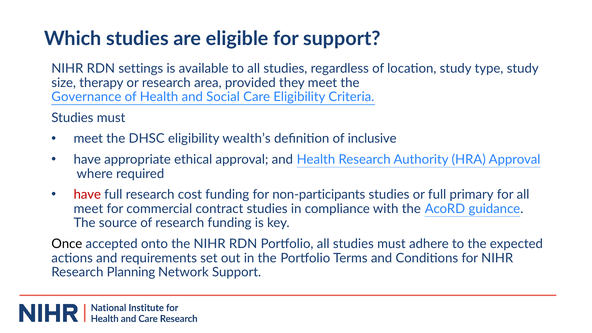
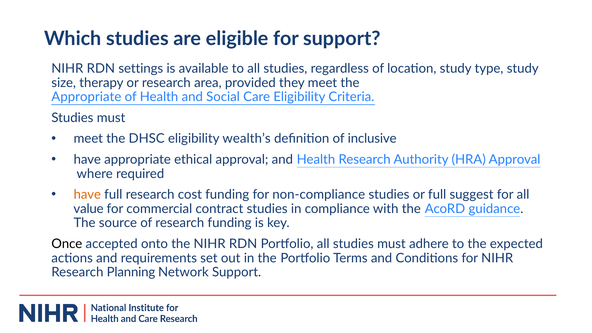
Governance: Governance -> Appropriate (86, 97)
have colour: red -> orange (87, 195)
non-participants: non-participants -> non-compliance (319, 195)
primary: primary -> suggest (472, 195)
meet: meet -> value (89, 209)
